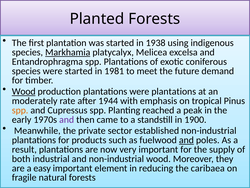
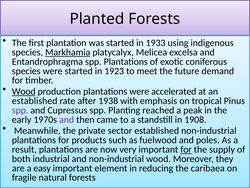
1938: 1938 -> 1933 (156, 43)
1981: 1981 -> 1923 (114, 71)
were plantations: plantations -> accelerated (174, 91)
moderately: moderately -> established (35, 101)
1944: 1944 -> 1938 (108, 101)
spp colour: orange -> purple (20, 110)
1900: 1900 -> 1908 (195, 119)
and underline: present -> none (186, 140)
for underline: none -> present (186, 149)
